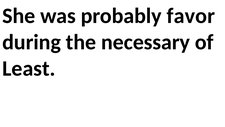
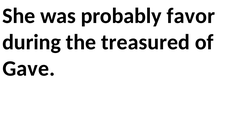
necessary: necessary -> treasured (145, 42)
Least: Least -> Gave (29, 68)
